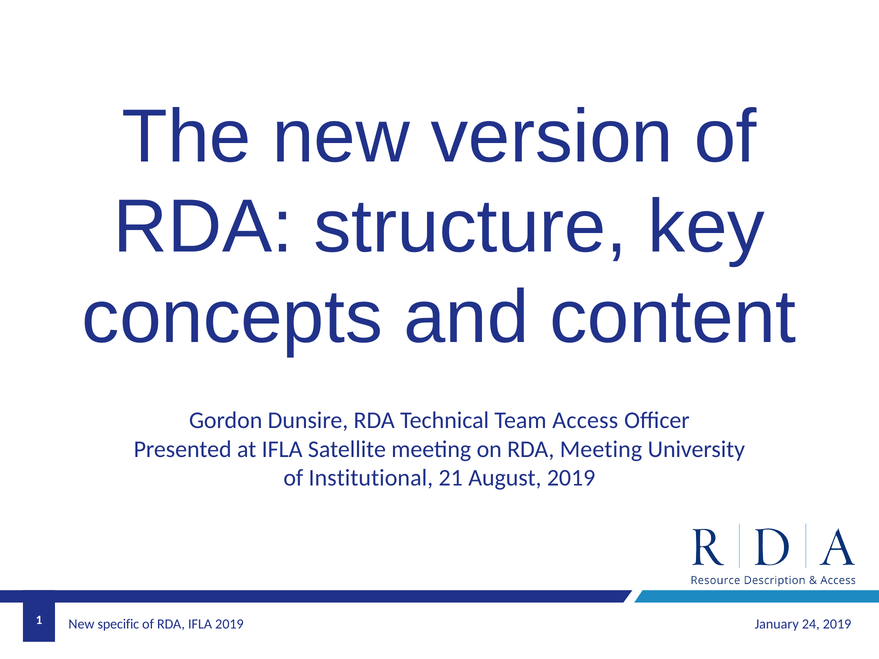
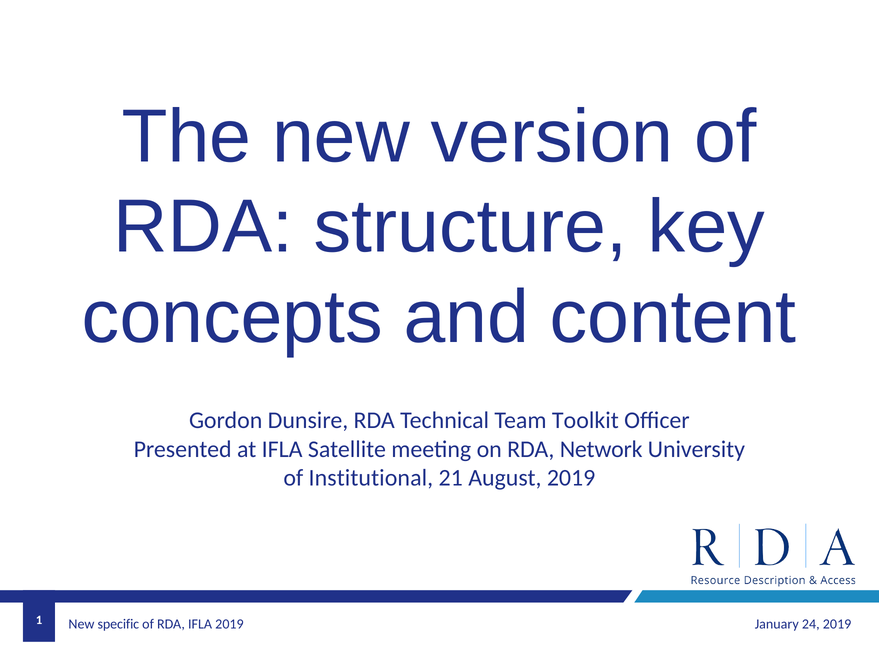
Access: Access -> Toolkit (585, 421)
RDA Meeting: Meeting -> Network (601, 449)
